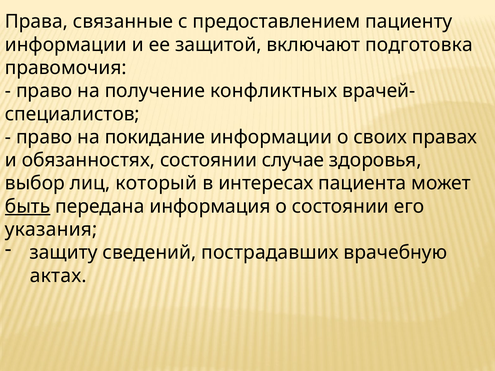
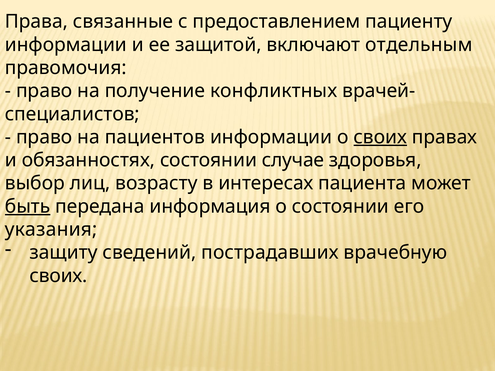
подготовка: подготовка -> отдельным (419, 45)
покидание: покидание -> пациентов (155, 137)
своих underline: none -> present (380, 137)
который: который -> возрасту (156, 183)
актах: актах -> своих (58, 276)
